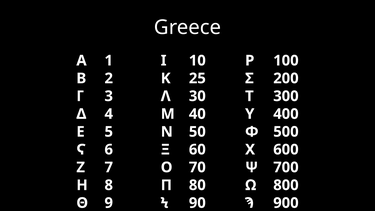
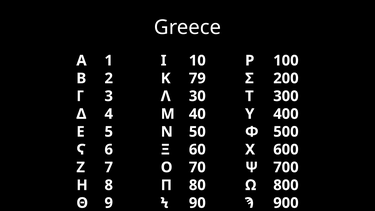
25: 25 -> 79 (197, 78)
